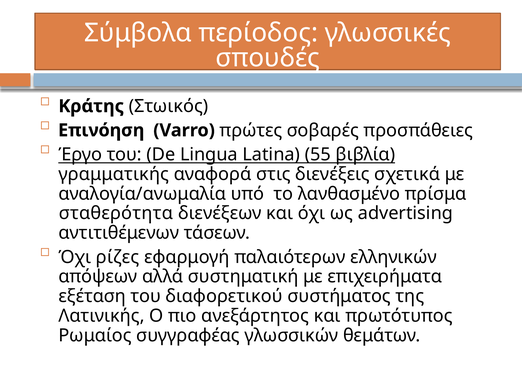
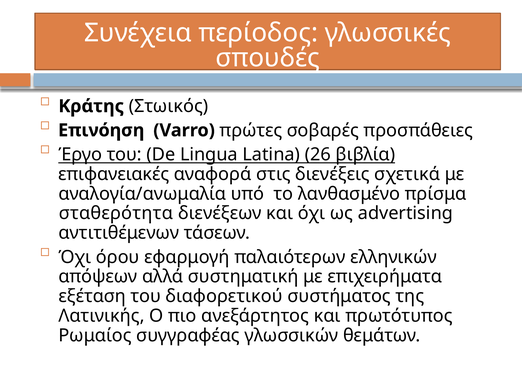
Σύμβολα: Σύμβολα -> Συνέχεια (138, 33)
55: 55 -> 26 (318, 154)
γραμματικής: γραμματικής -> επιφανειακές (114, 174)
ρίζες: ρίζες -> όρου (118, 257)
